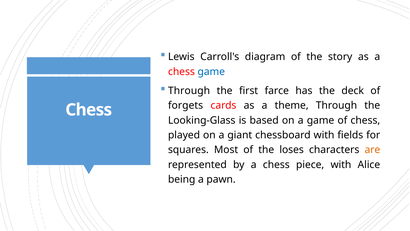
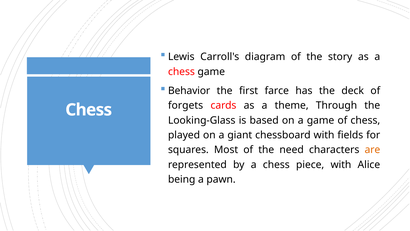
game colour: blue -> black (211, 72)
Through: Through -> Behavior (189, 91)
loses: loses -> need (292, 150)
